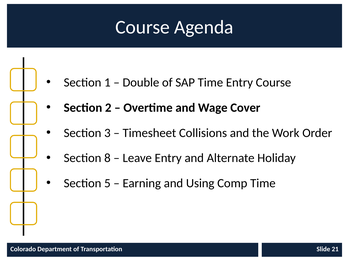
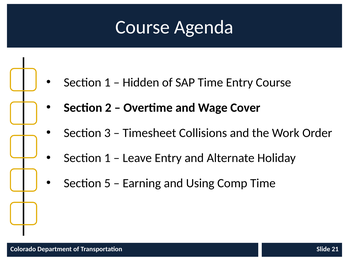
Double: Double -> Hidden (141, 82)
8: 8 -> 1 (107, 158)
